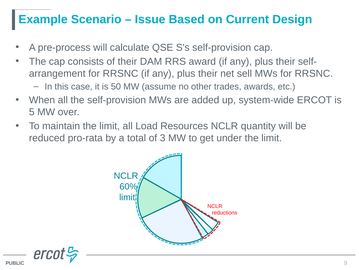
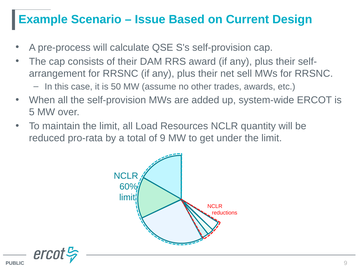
of 3: 3 -> 9 (163, 138)
